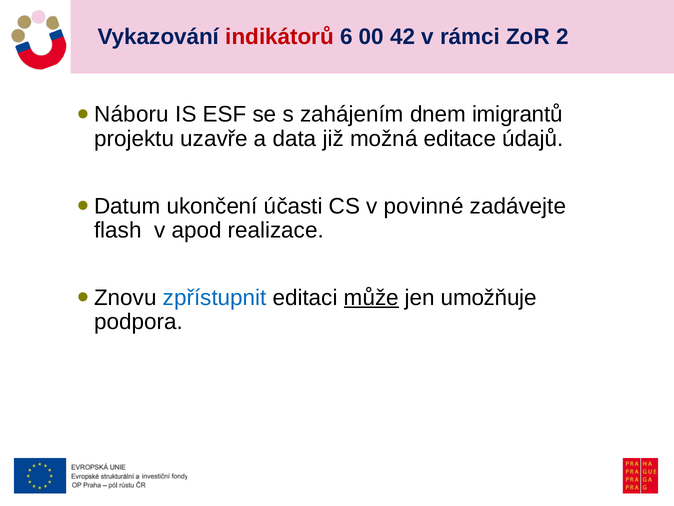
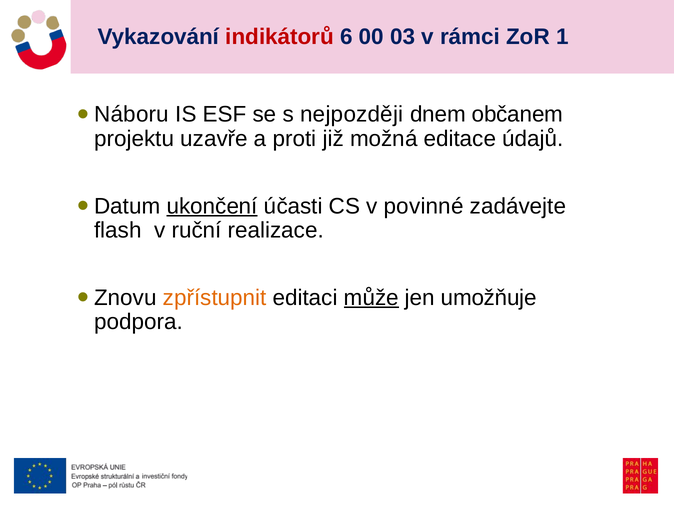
42: 42 -> 03 (403, 37)
2: 2 -> 1 (562, 37)
zahájením: zahájením -> nejpozději (352, 114)
imigrantů: imigrantů -> občanem (517, 114)
data: data -> proti (295, 139)
ukončení underline: none -> present (212, 206)
apod: apod -> ruční (197, 230)
zpřístupnit colour: blue -> orange (215, 297)
